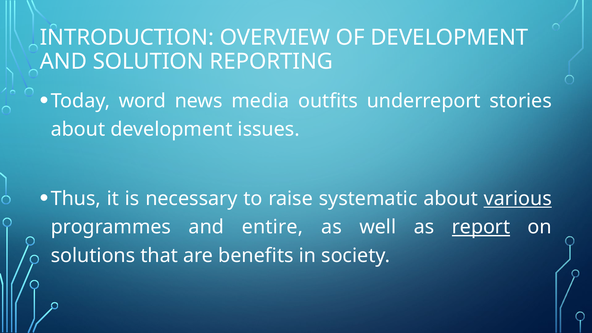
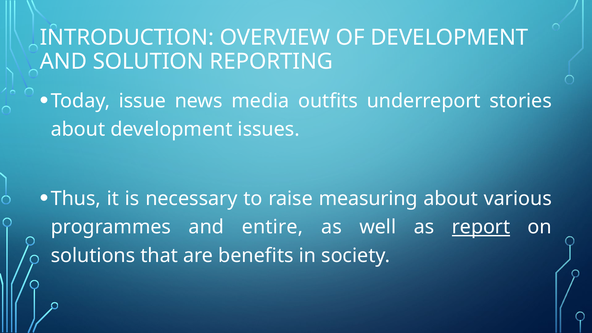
word: word -> issue (142, 101)
systematic: systematic -> measuring (368, 199)
various underline: present -> none (518, 199)
